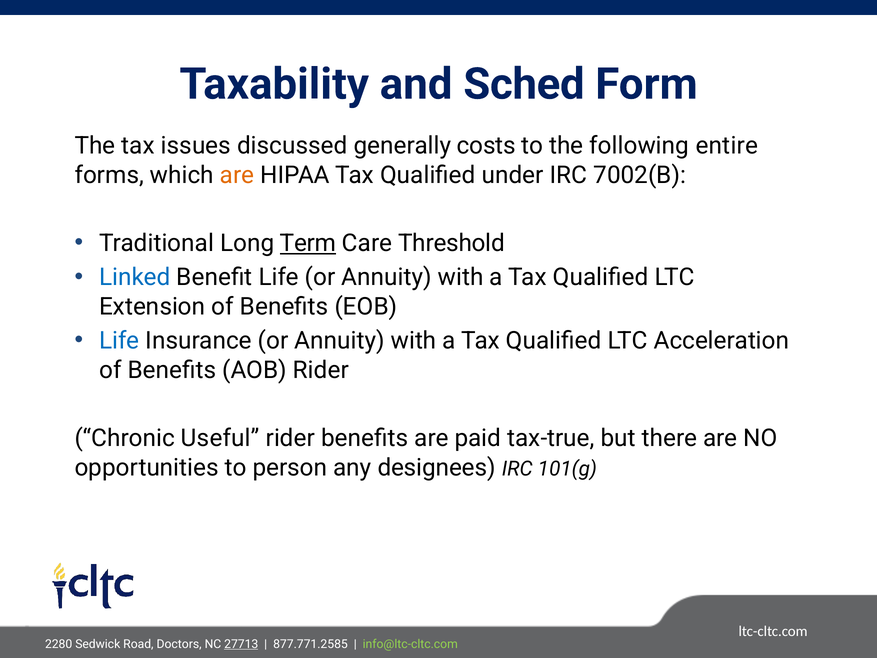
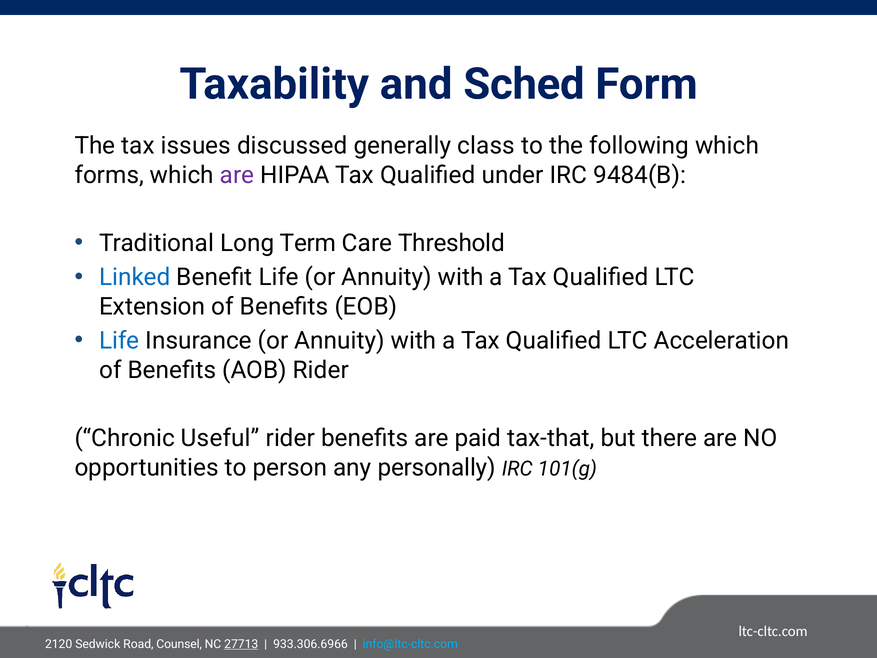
costs: costs -> class (486, 146)
following entire: entire -> which (727, 146)
are colour: orange -> purple (237, 175)
7002(B: 7002(B -> 9484(B (640, 175)
Term underline: present -> none (308, 243)
tax-true: tax-true -> tax-that (551, 438)
designees: designees -> personally (437, 467)
2280: 2280 -> 2120 (59, 644)
Doctors: Doctors -> Counsel (179, 644)
877.771.2585: 877.771.2585 -> 933.306.6966 (310, 644)
info@ltc-cltc.com colour: light green -> light blue (410, 644)
